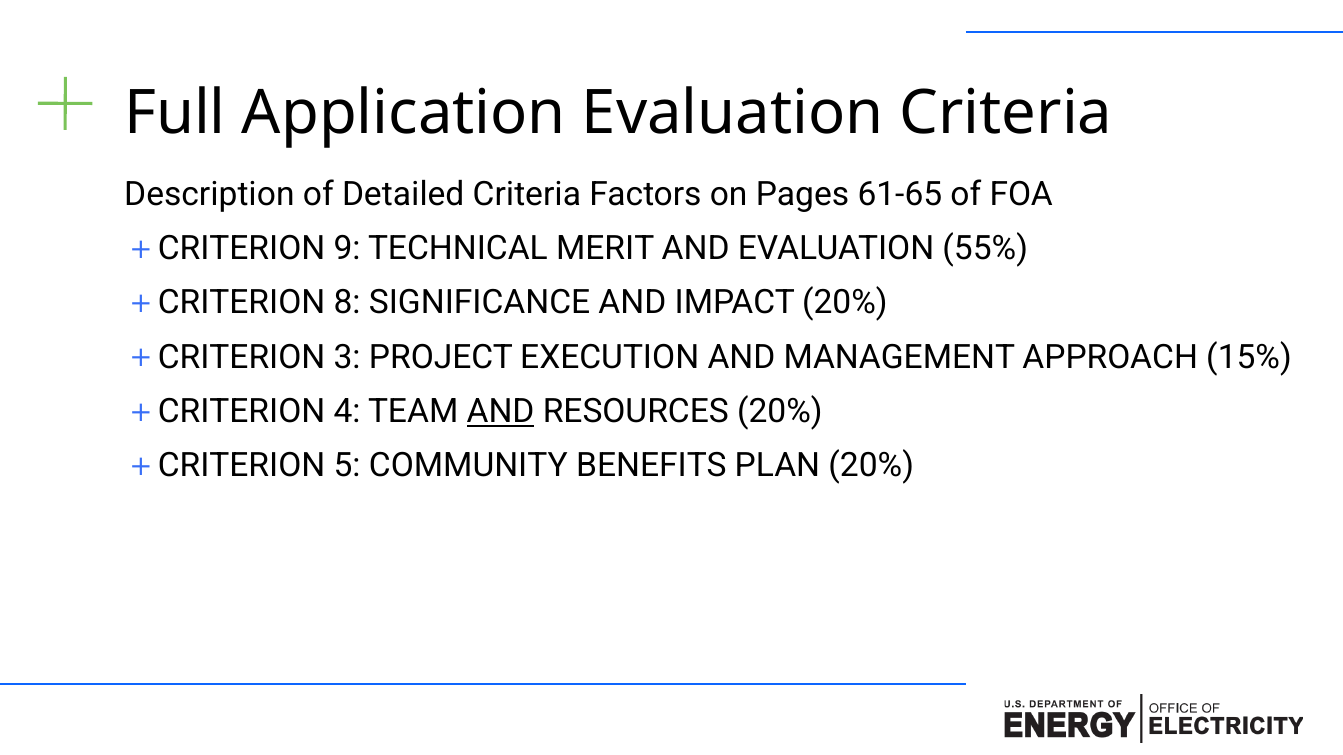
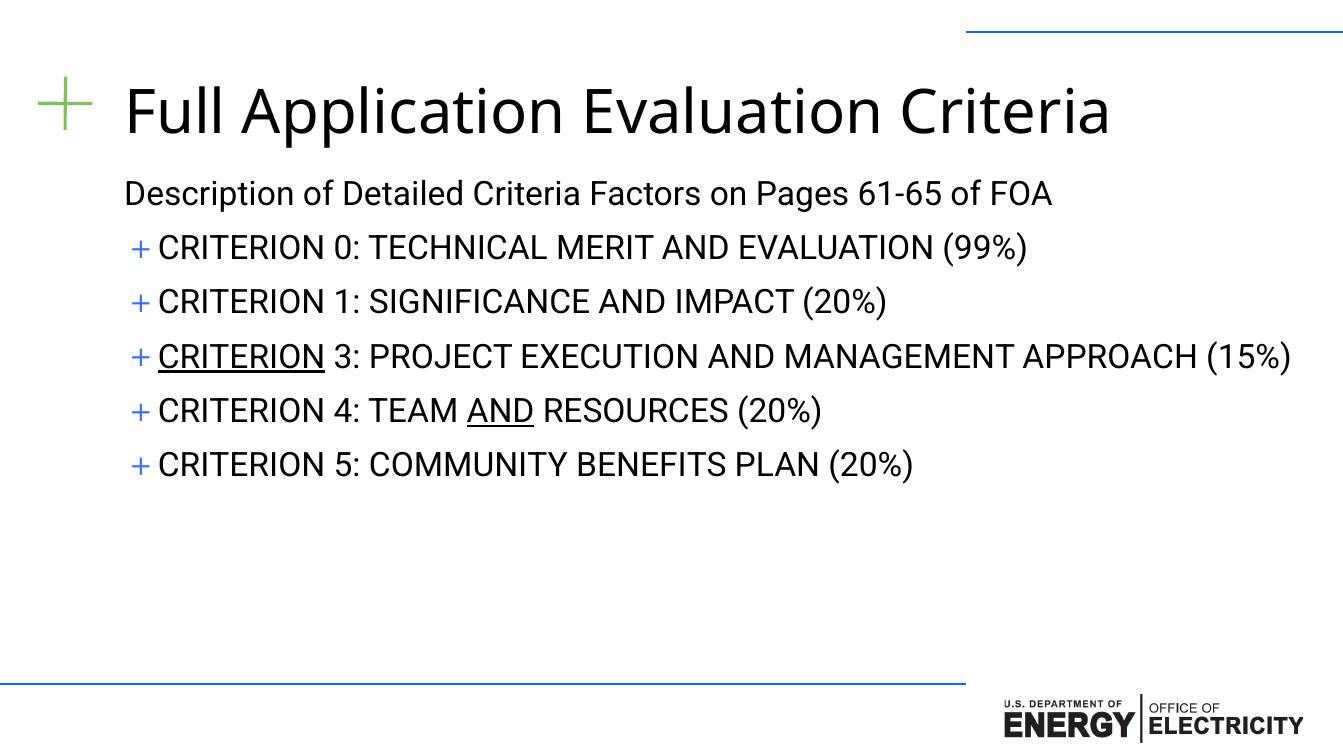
9: 9 -> 0 (347, 249)
55%: 55% -> 99% (985, 249)
8: 8 -> 1 (347, 303)
CRITERION underline: none -> present (242, 357)
